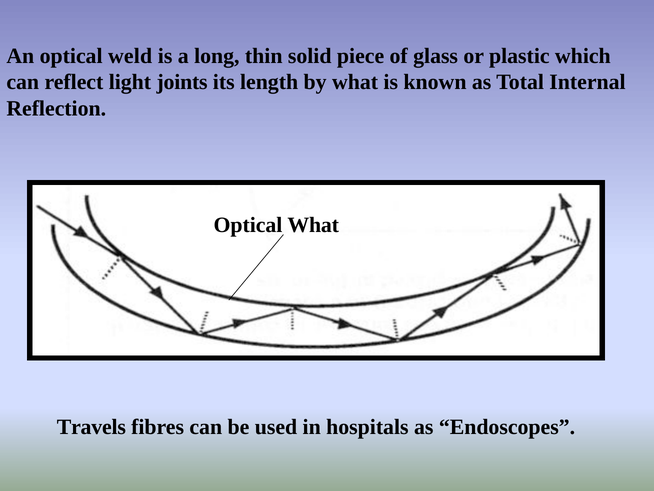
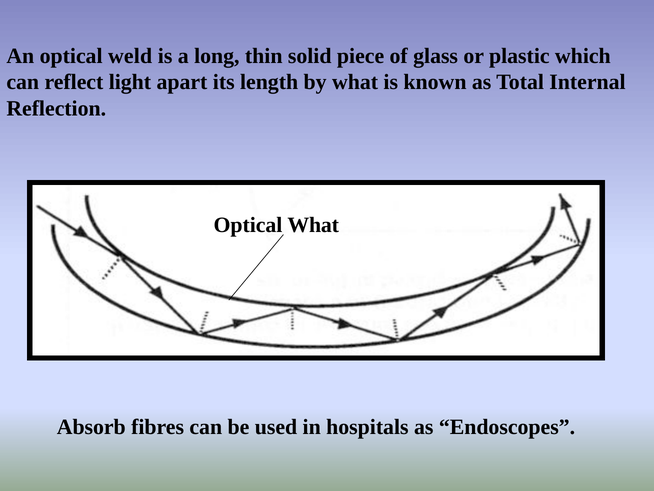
joints: joints -> apart (182, 82)
Travels: Travels -> Absorb (91, 427)
